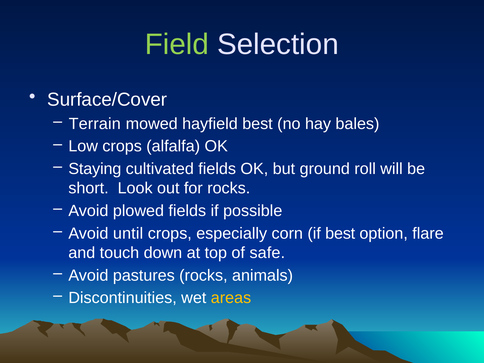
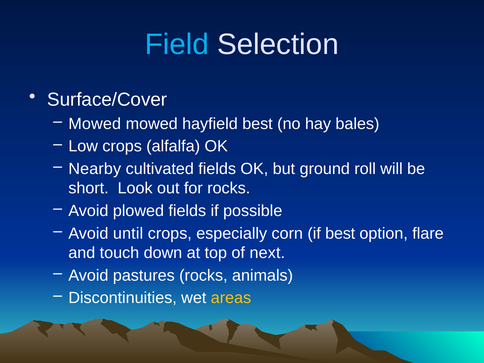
Field colour: light green -> light blue (177, 44)
Terrain: Terrain -> Mowed (95, 124)
Staying: Staying -> Nearby (95, 169)
safe: safe -> next (267, 253)
